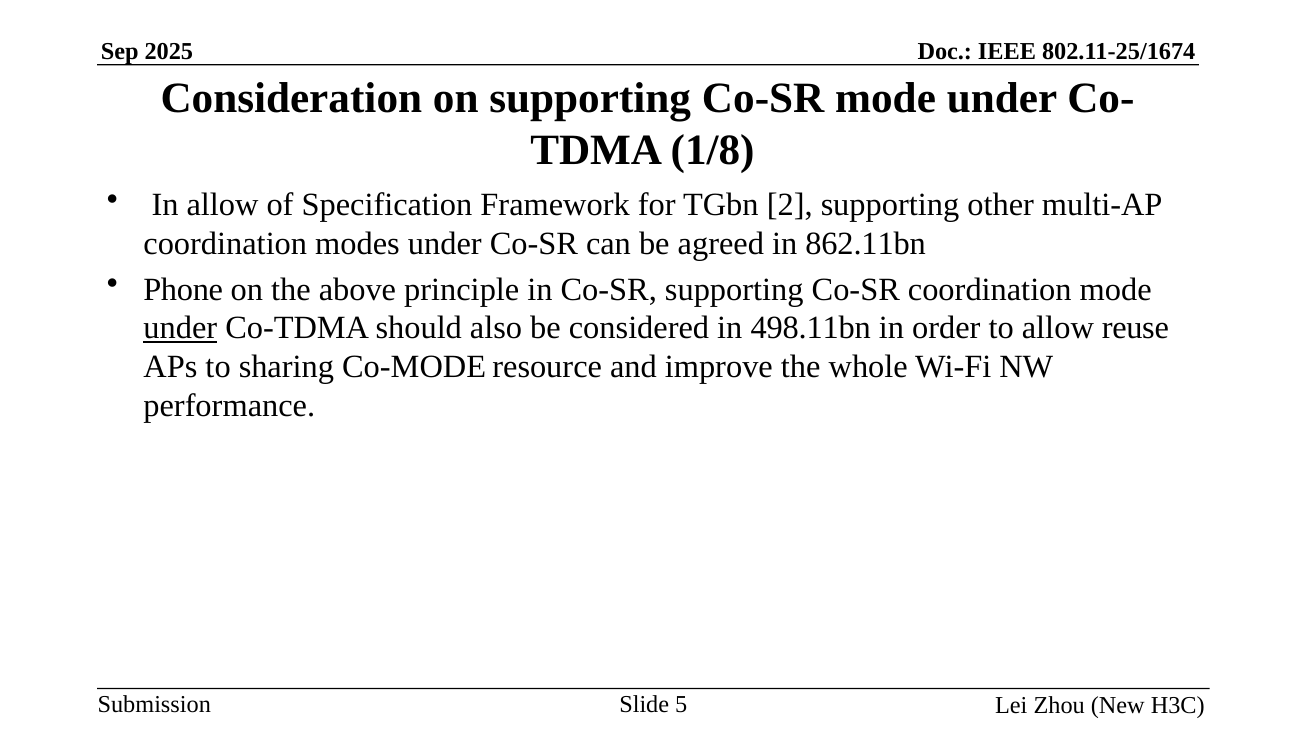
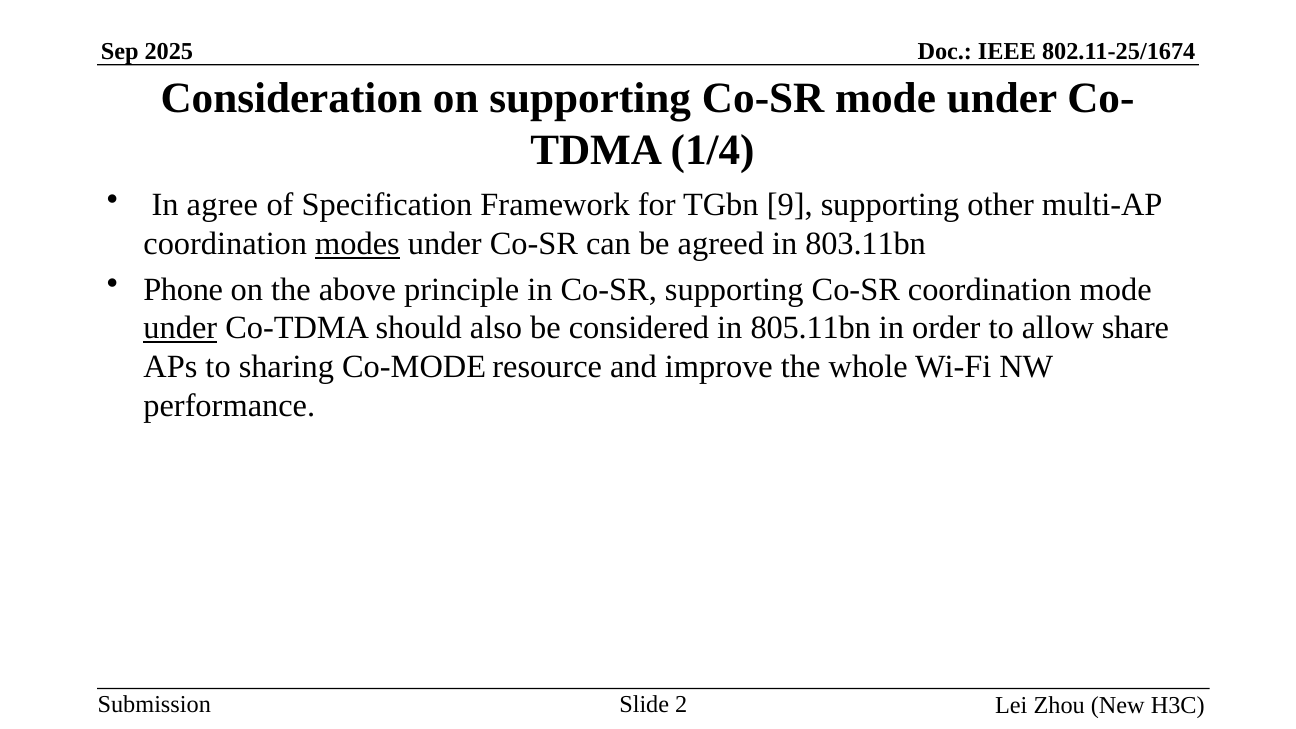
1/8: 1/8 -> 1/4 (713, 150)
In allow: allow -> agree (222, 205)
2: 2 -> 9 (790, 205)
modes underline: none -> present (357, 244)
862.11bn: 862.11bn -> 803.11bn (866, 244)
498.11bn: 498.11bn -> 805.11bn (811, 328)
reuse: reuse -> share (1135, 328)
5: 5 -> 2 (681, 705)
